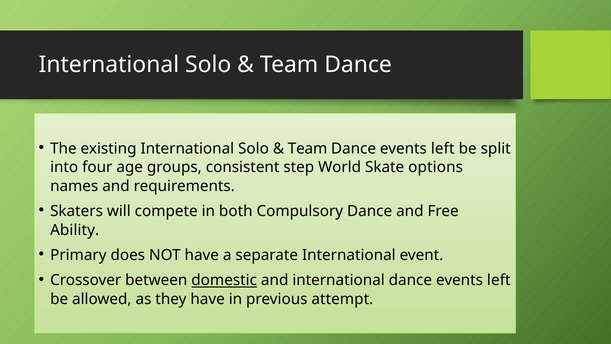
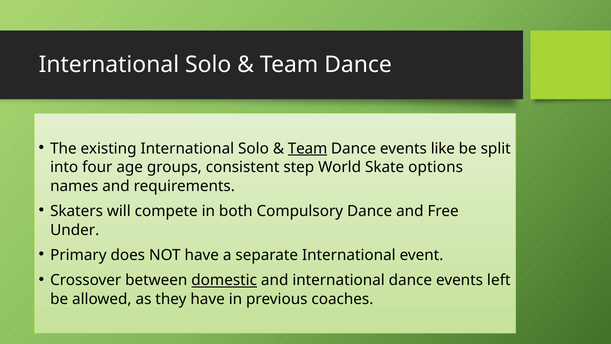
Team underline: none -> present (308, 148)
left: left -> like (443, 148)
Ability: Ability -> Under (75, 230)
attempt: attempt -> coaches (342, 299)
